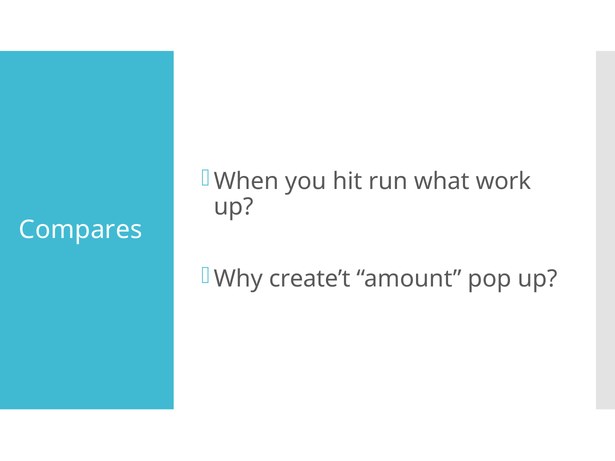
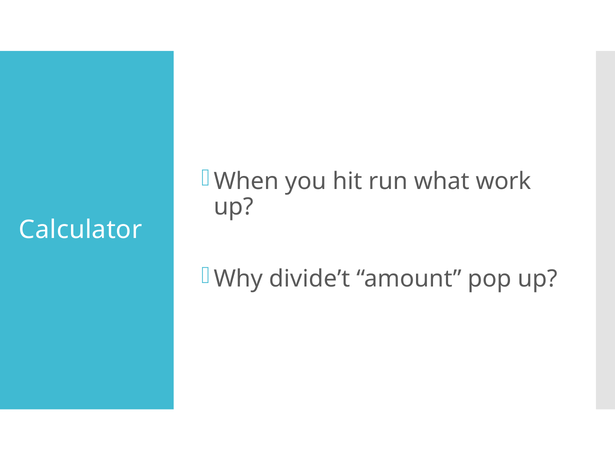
Compares: Compares -> Calculator (81, 230)
create’t: create’t -> divide’t (310, 279)
